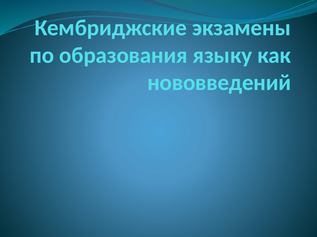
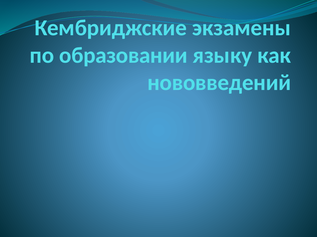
образования: образования -> образовании (123, 55)
